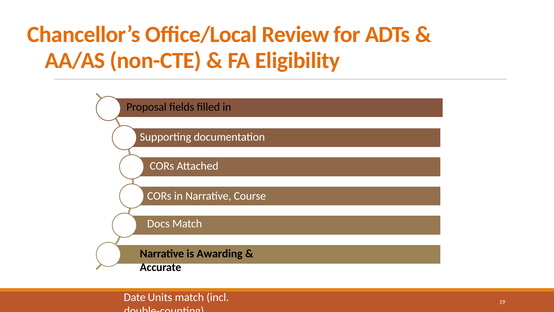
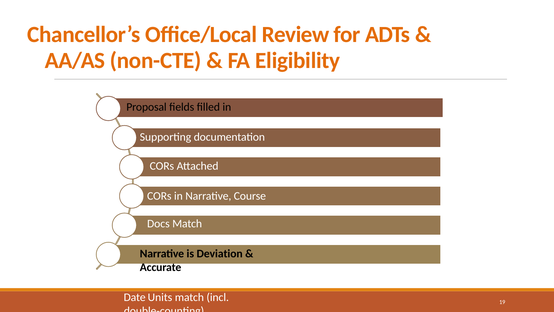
Awarding: Awarding -> Deviation (220, 253)
